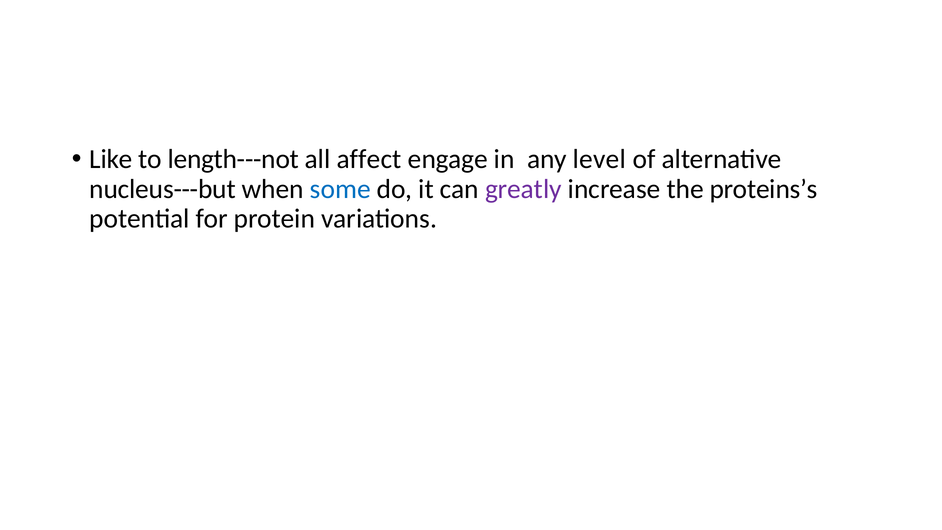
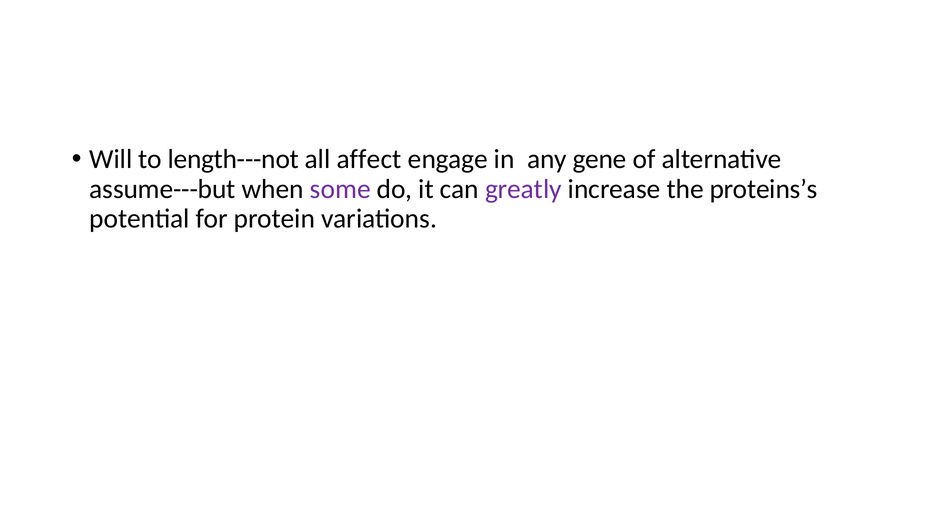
Like: Like -> Will (111, 159)
level: level -> gene (600, 159)
nucleus---but: nucleus---but -> assume---but (163, 189)
some colour: blue -> purple (340, 189)
